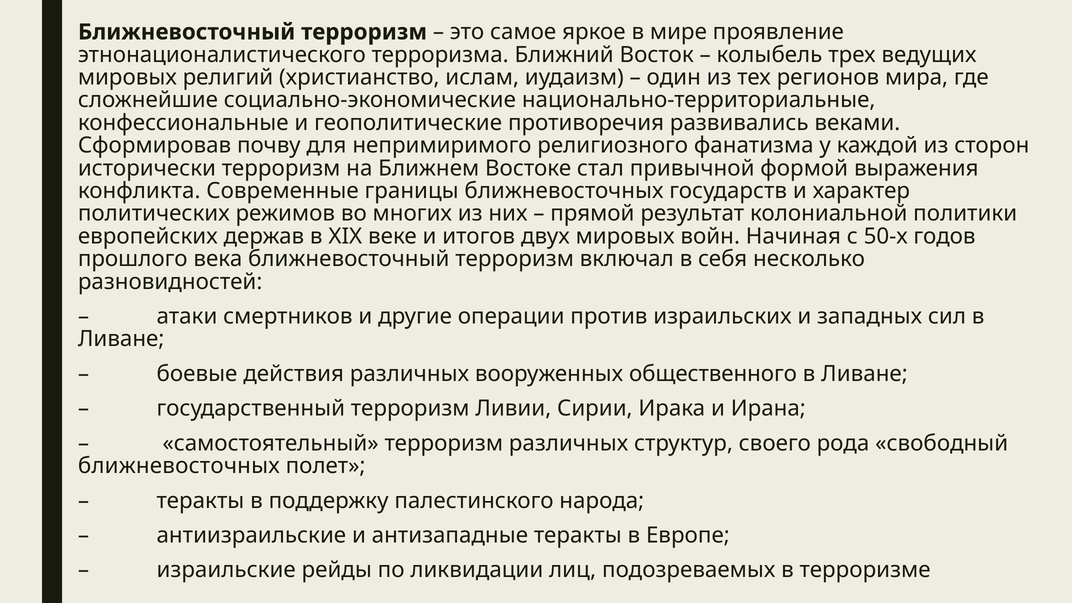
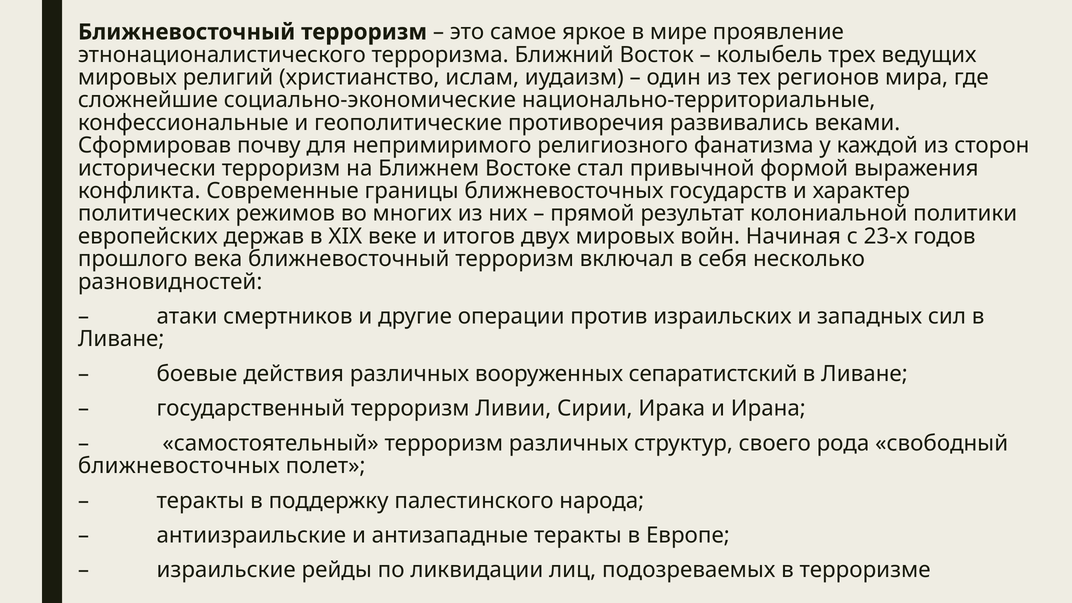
50-х: 50-х -> 23-х (886, 236)
общественного: общественного -> сепаратистский (713, 374)
